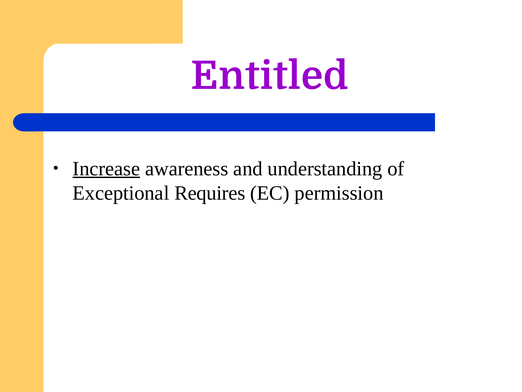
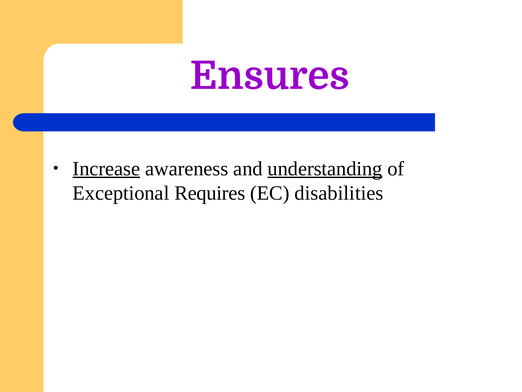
Entitled: Entitled -> Ensures (270, 76)
understanding underline: none -> present (325, 168)
permission: permission -> disabilities (339, 193)
